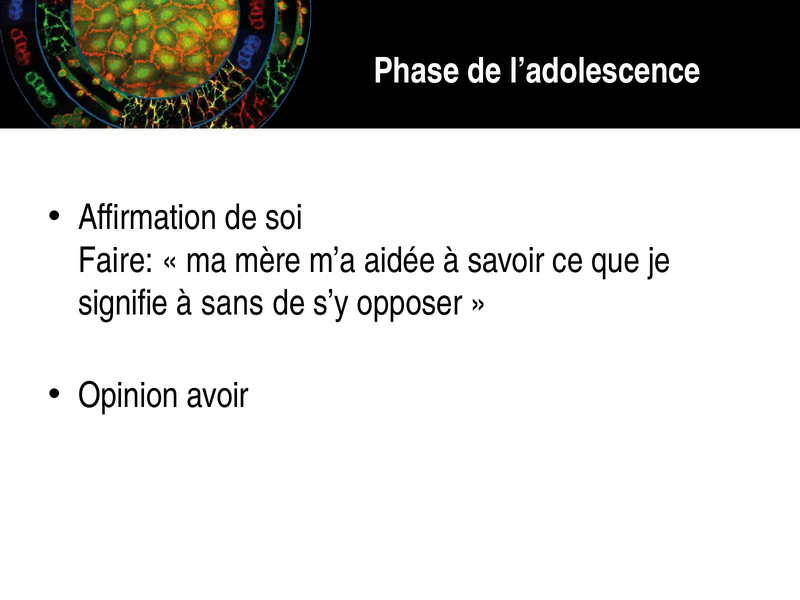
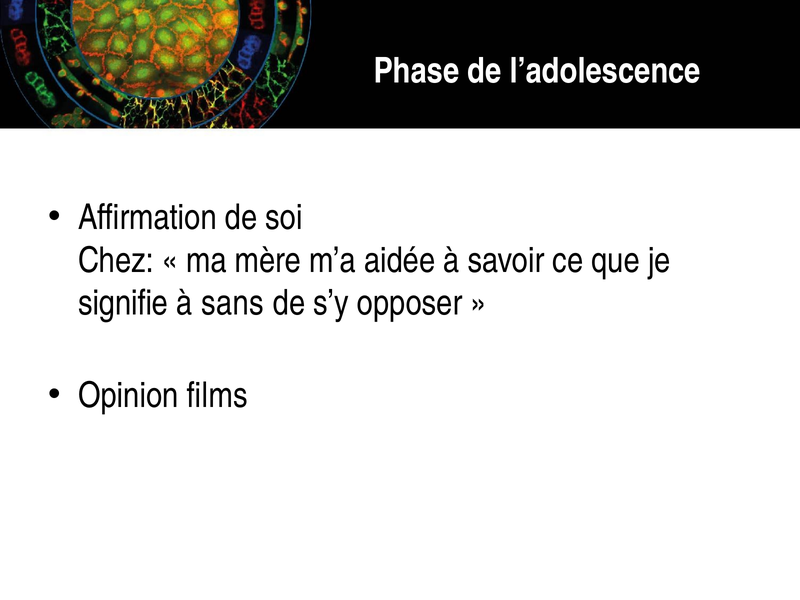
Faire: Faire -> Chez (116, 260)
avoir: avoir -> films (217, 395)
